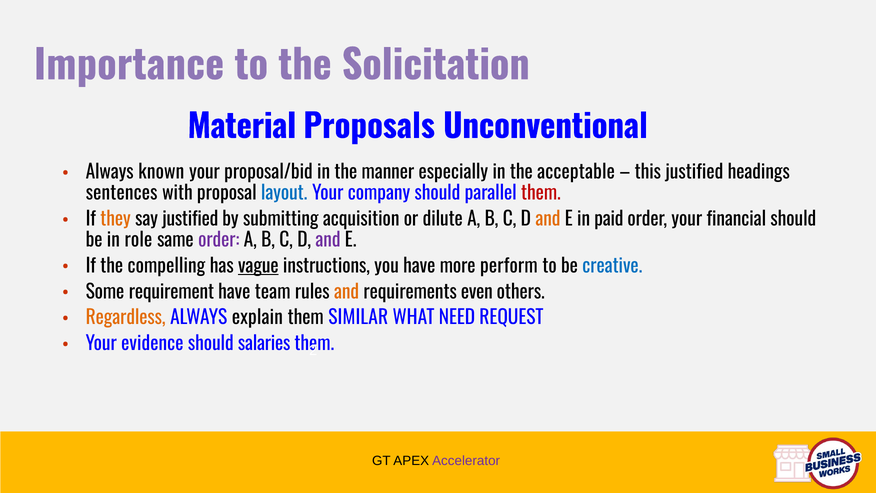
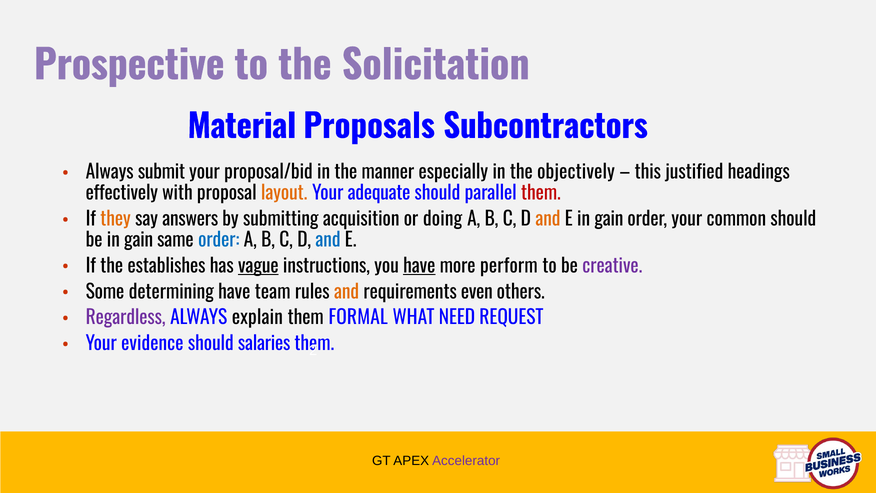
Importance: Importance -> Prospective (129, 66)
Unconventional: Unconventional -> Subcontractors (546, 127)
known: known -> submit (162, 172)
acceptable: acceptable -> objectively (576, 172)
sentences: sentences -> effectively (122, 193)
layout colour: blue -> orange (284, 193)
company: company -> adequate (379, 193)
say justified: justified -> answers (190, 219)
dilute: dilute -> doing (443, 219)
E in paid: paid -> gain (609, 219)
financial: financial -> common (736, 219)
be in role: role -> gain (139, 240)
order colour: purple -> blue (219, 240)
and colour: purple -> blue (328, 240)
compelling: compelling -> establishes (167, 266)
have underline: none -> present (419, 266)
creative colour: blue -> purple (612, 266)
requirement: requirement -> determining (171, 292)
Regardless colour: orange -> purple (126, 318)
SIMILAR: SIMILAR -> FORMAL (358, 318)
